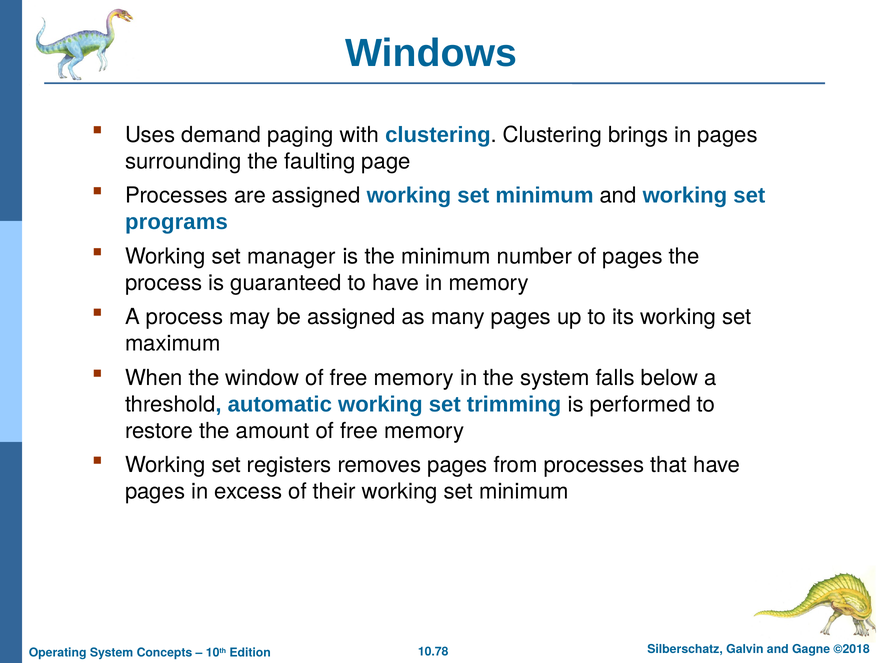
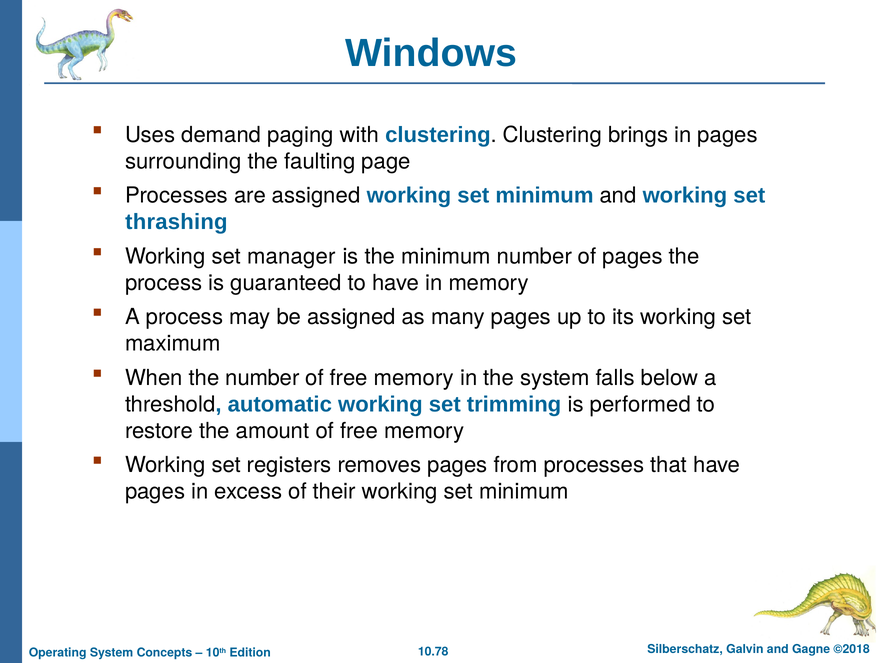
programs: programs -> thrashing (176, 222)
the window: window -> number (262, 378)
